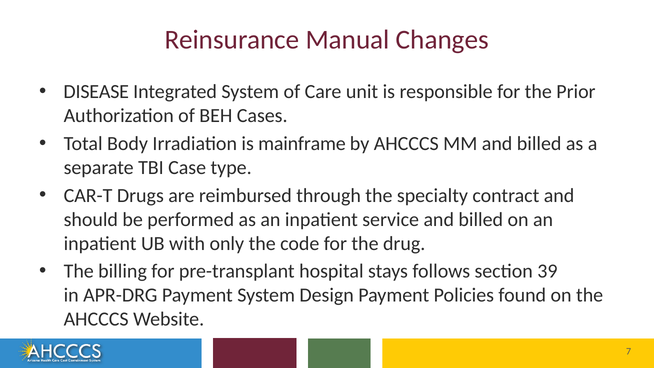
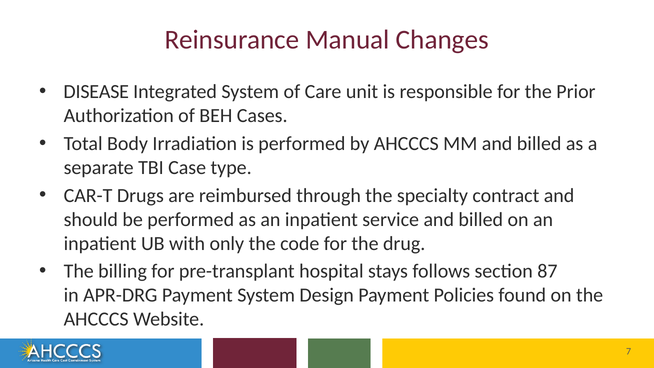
is mainframe: mainframe -> performed (302, 143)
39: 39 -> 87 (547, 271)
